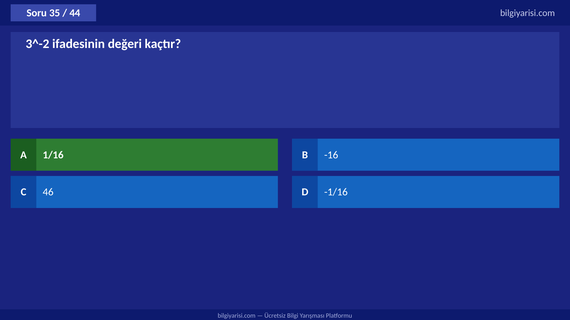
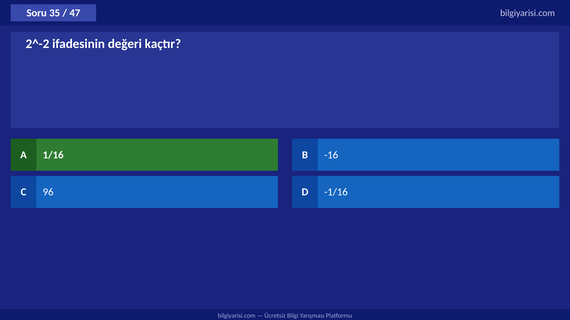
44: 44 -> 47 (75, 13)
3^-2: 3^-2 -> 2^-2 (37, 44)
46: 46 -> 96 (48, 192)
